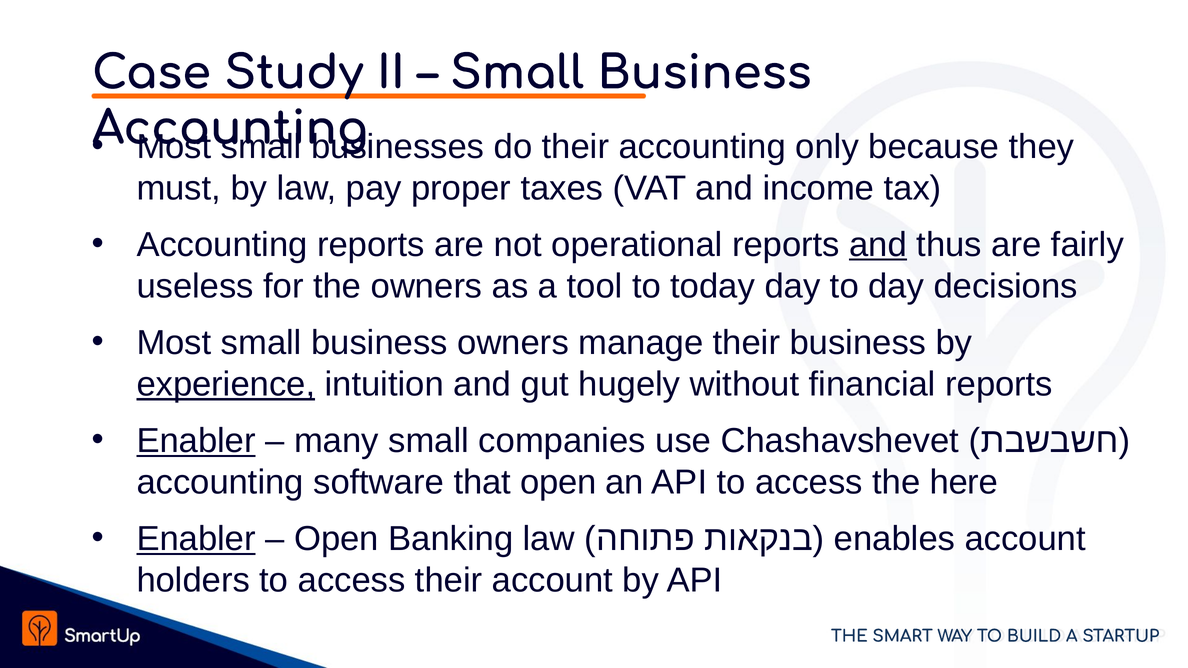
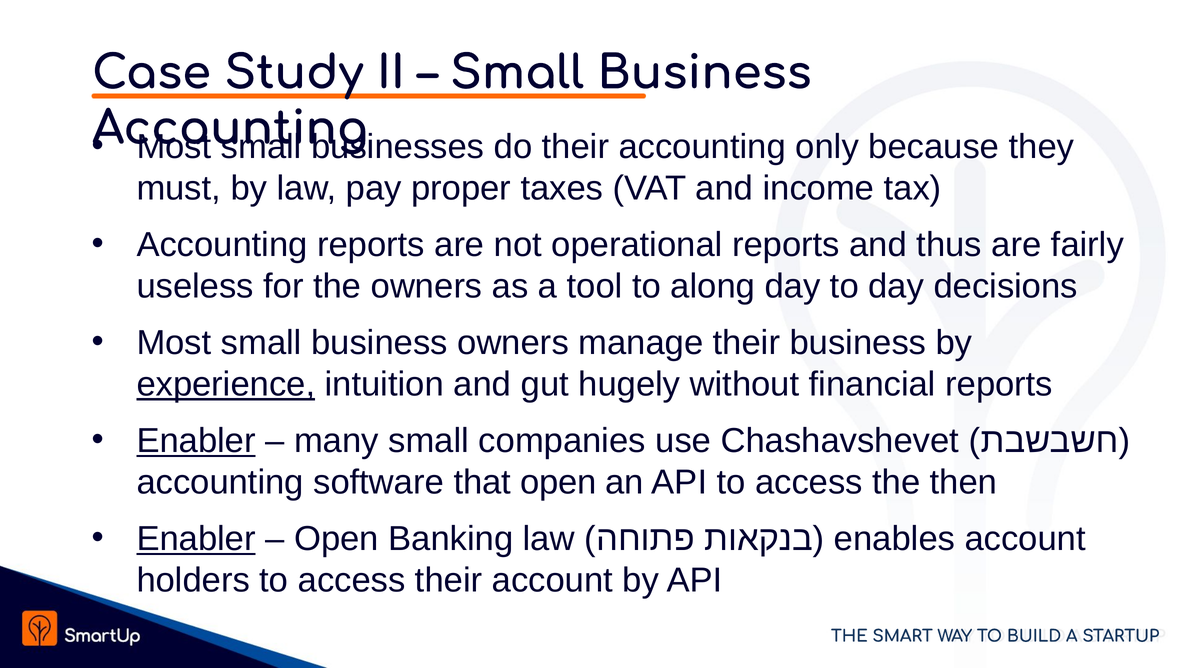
and underline: present -> none (878, 245)
today: today -> along (713, 286)
here: here -> then (964, 483)
